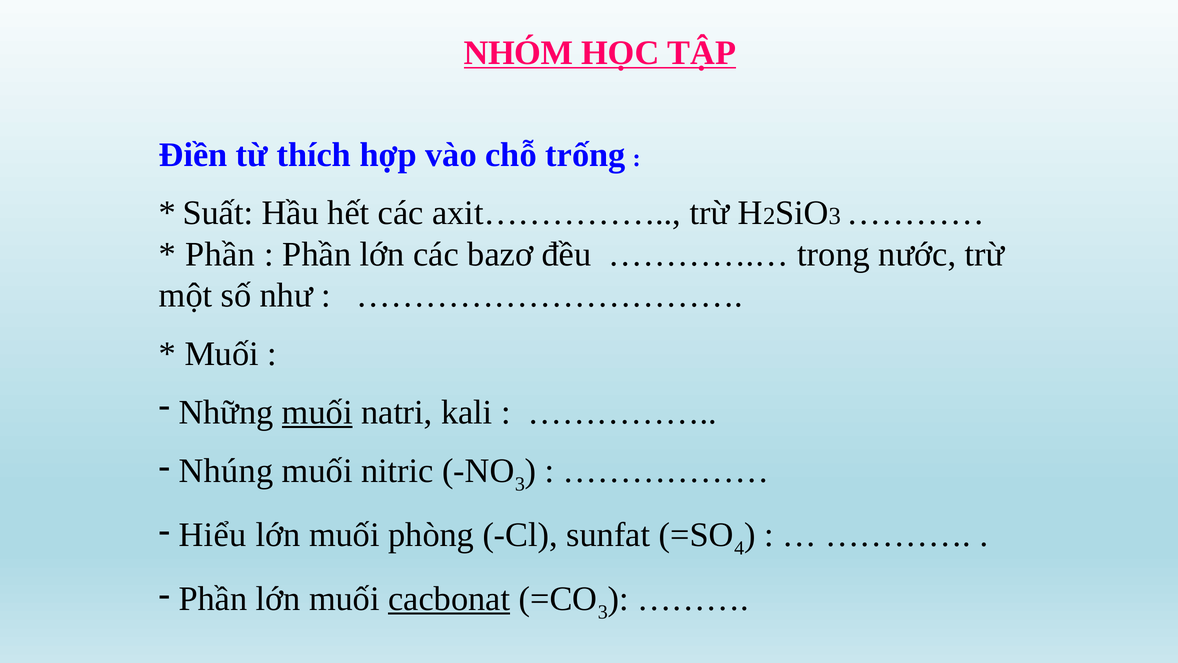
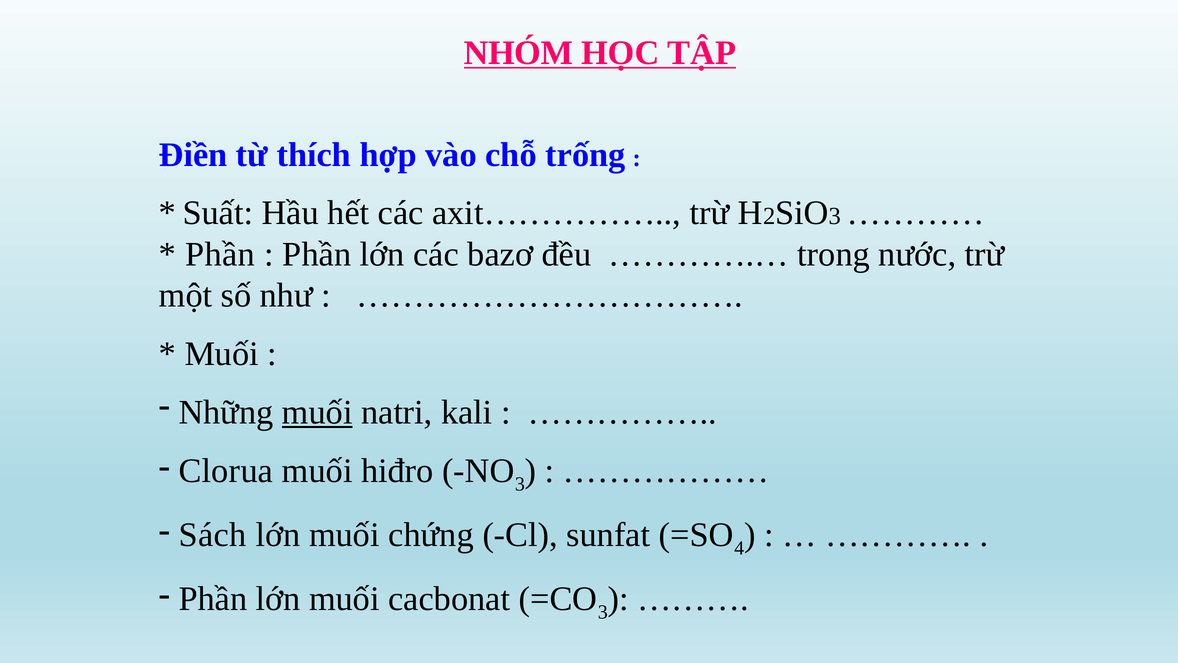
Nhúng: Nhúng -> Clorua (226, 470)
nitric: nitric -> hiđro (397, 470)
Hiểu: Hiểu -> Sách (213, 535)
phòng: phòng -> chứng (431, 535)
cacbonat underline: present -> none (449, 599)
